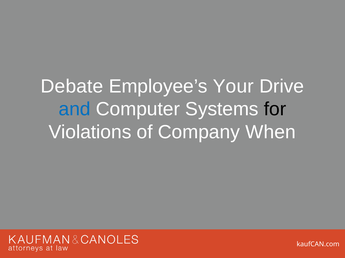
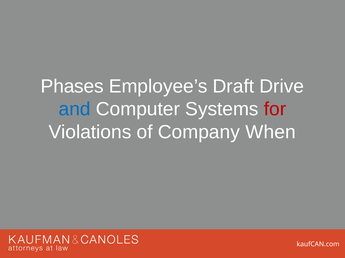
Debate: Debate -> Phases (72, 86)
Your: Your -> Draft (233, 86)
for colour: black -> red (275, 109)
